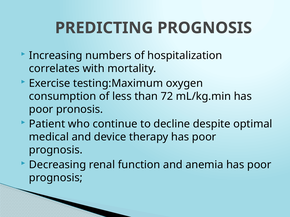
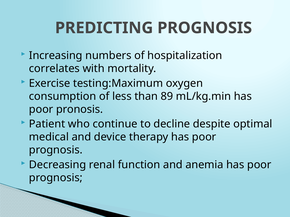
72: 72 -> 89 (167, 96)
